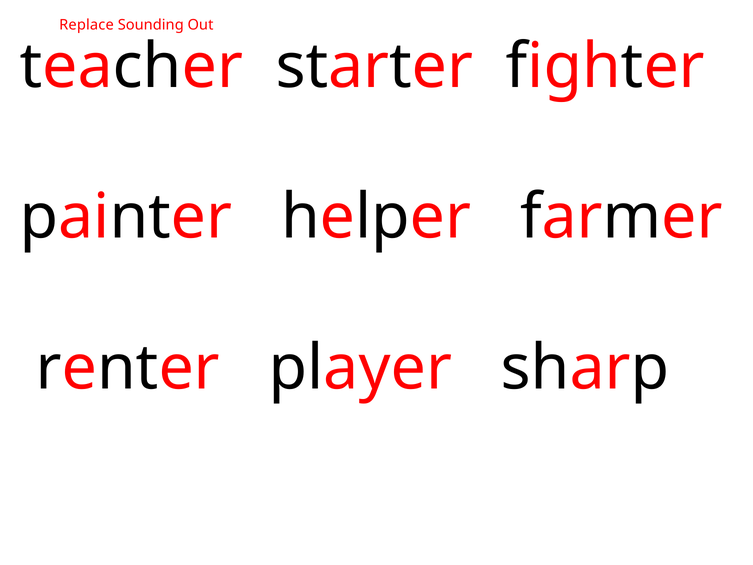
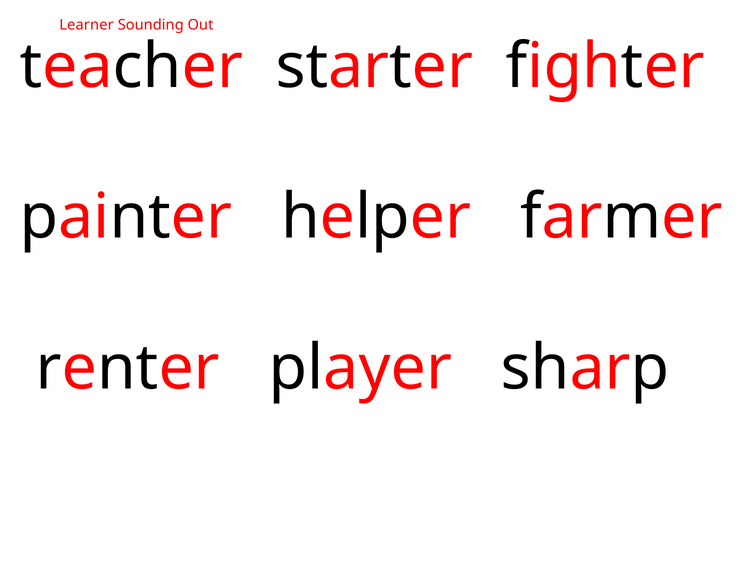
Replace: Replace -> Learner (86, 25)
